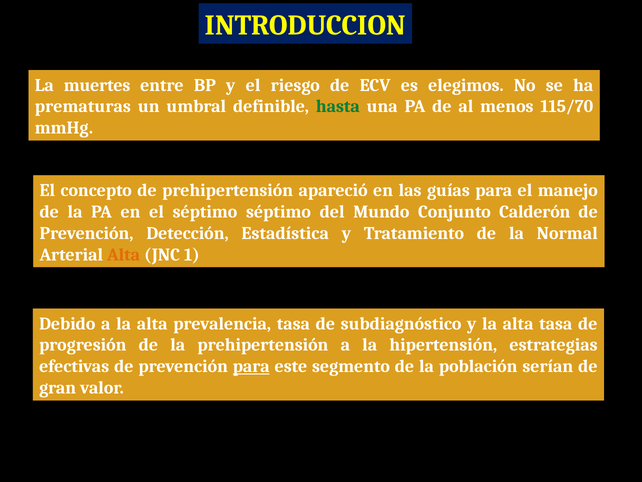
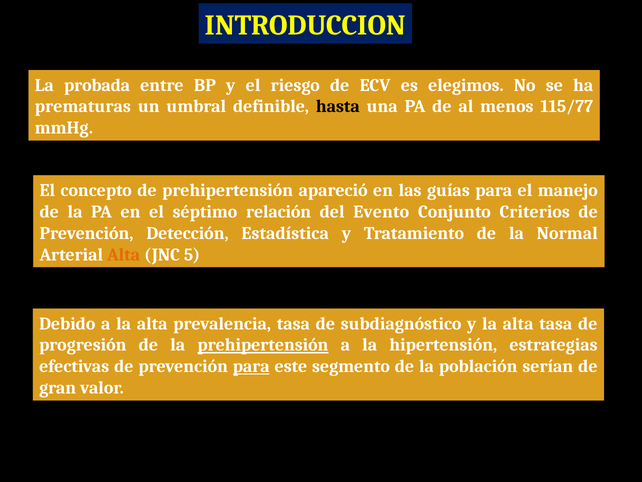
muertes: muertes -> probada (97, 85)
hasta colour: green -> black (338, 106)
115/70: 115/70 -> 115/77 (567, 106)
séptimo séptimo: séptimo -> relación (279, 212)
Mundo: Mundo -> Evento (381, 212)
Calderón: Calderón -> Criterios (535, 212)
1: 1 -> 5 (192, 254)
prehipertensión underline: none -> present (263, 345)
